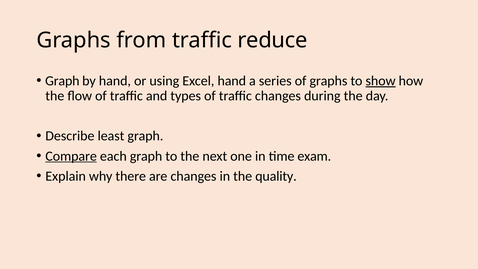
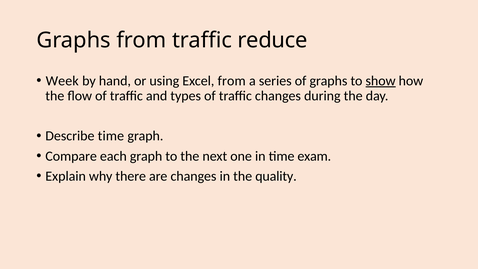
Graph: Graph -> Week (62, 81)
Excel hand: hand -> from (232, 81)
Describe least: least -> time (111, 136)
Compare underline: present -> none (71, 156)
